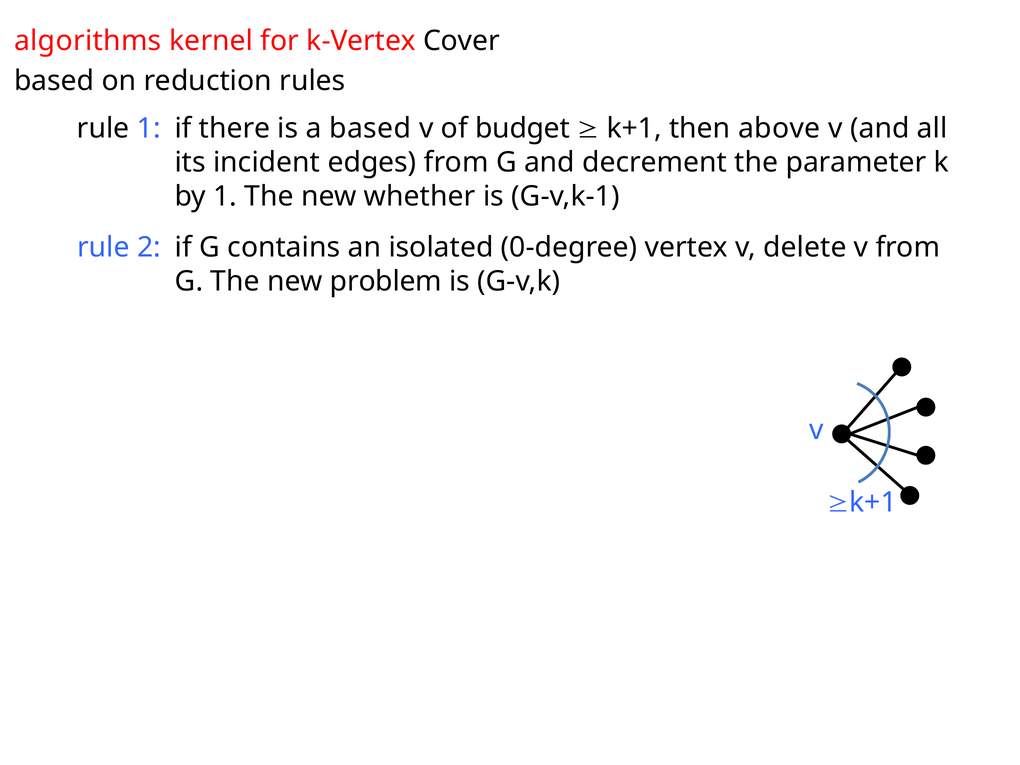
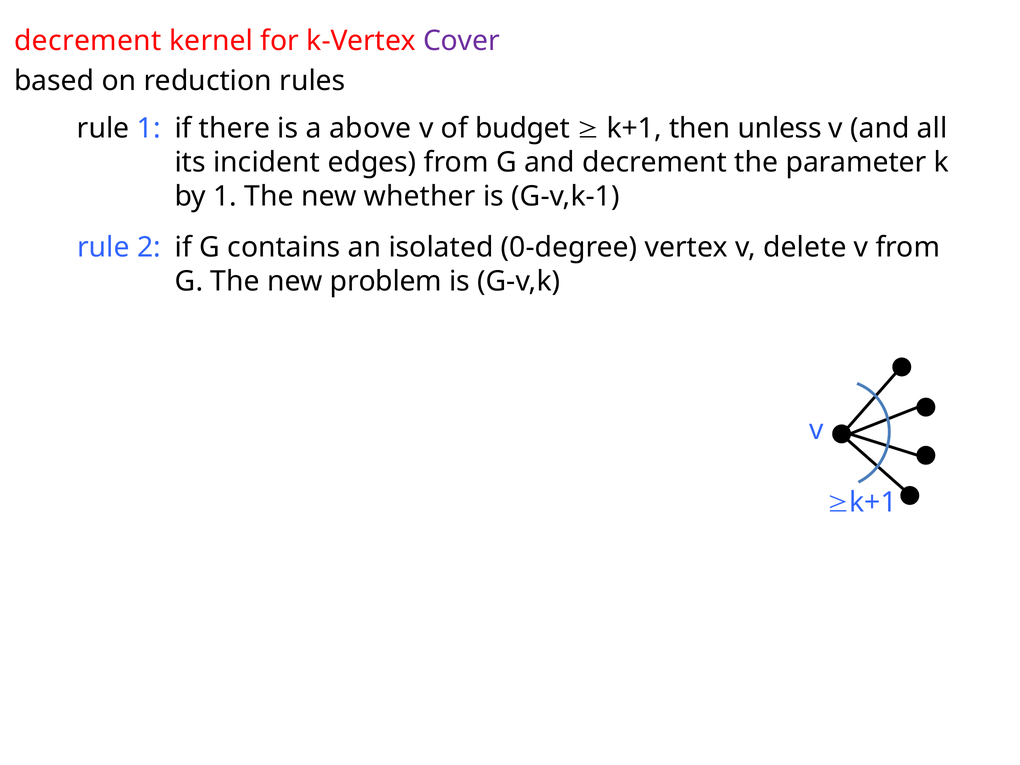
algorithms: algorithms -> decrement (88, 41)
Cover colour: black -> purple (461, 41)
a based: based -> above (370, 128)
above: above -> unless (780, 128)
